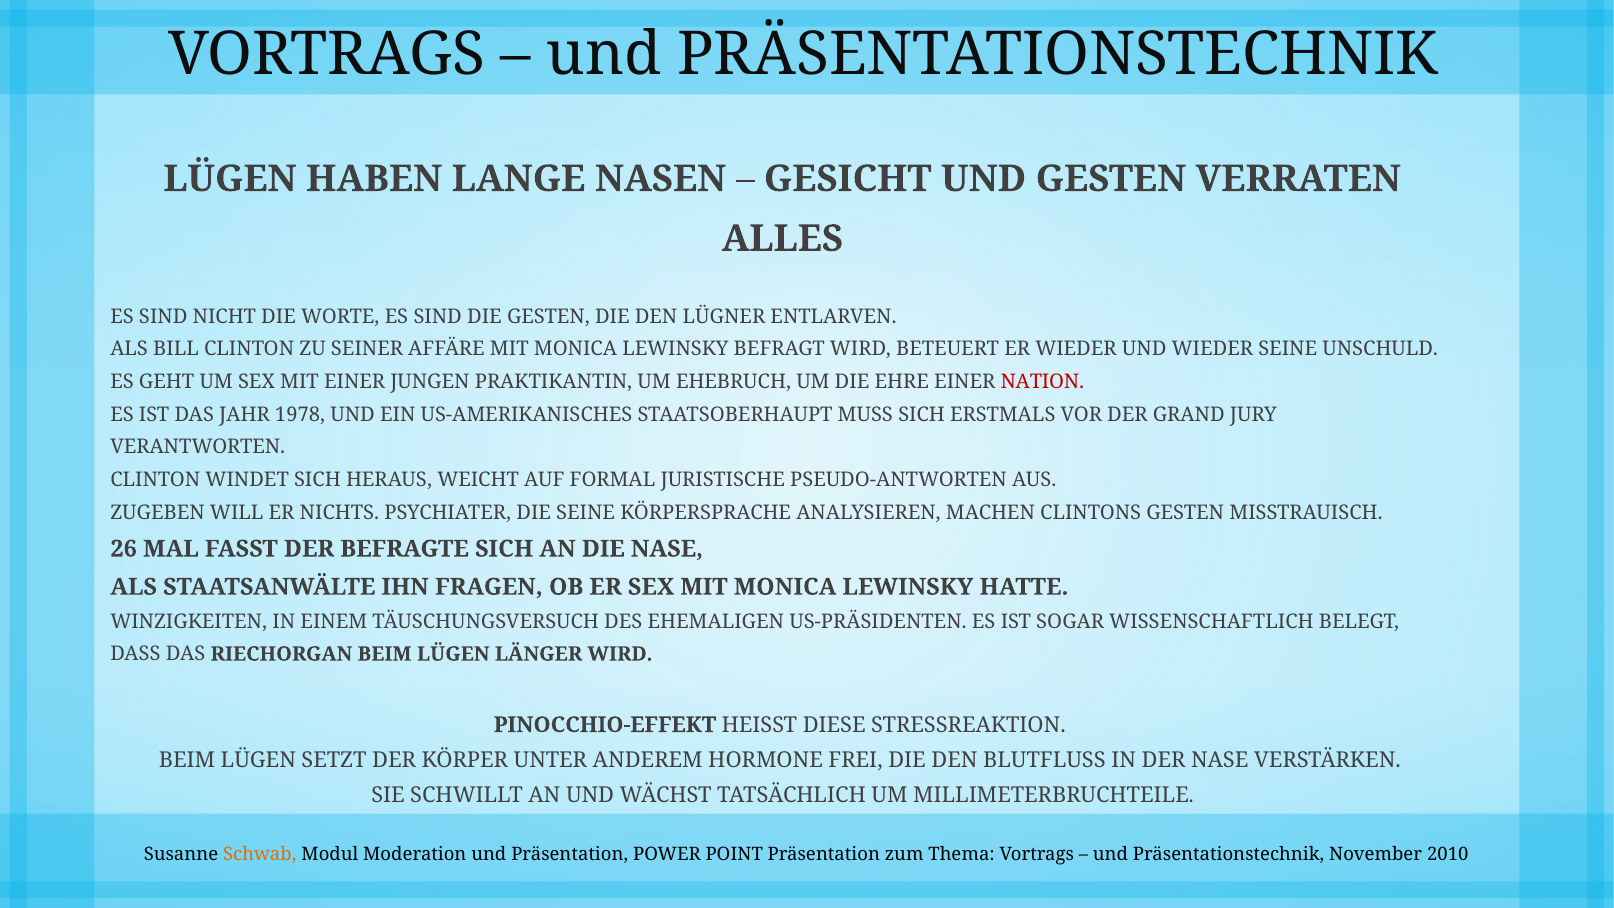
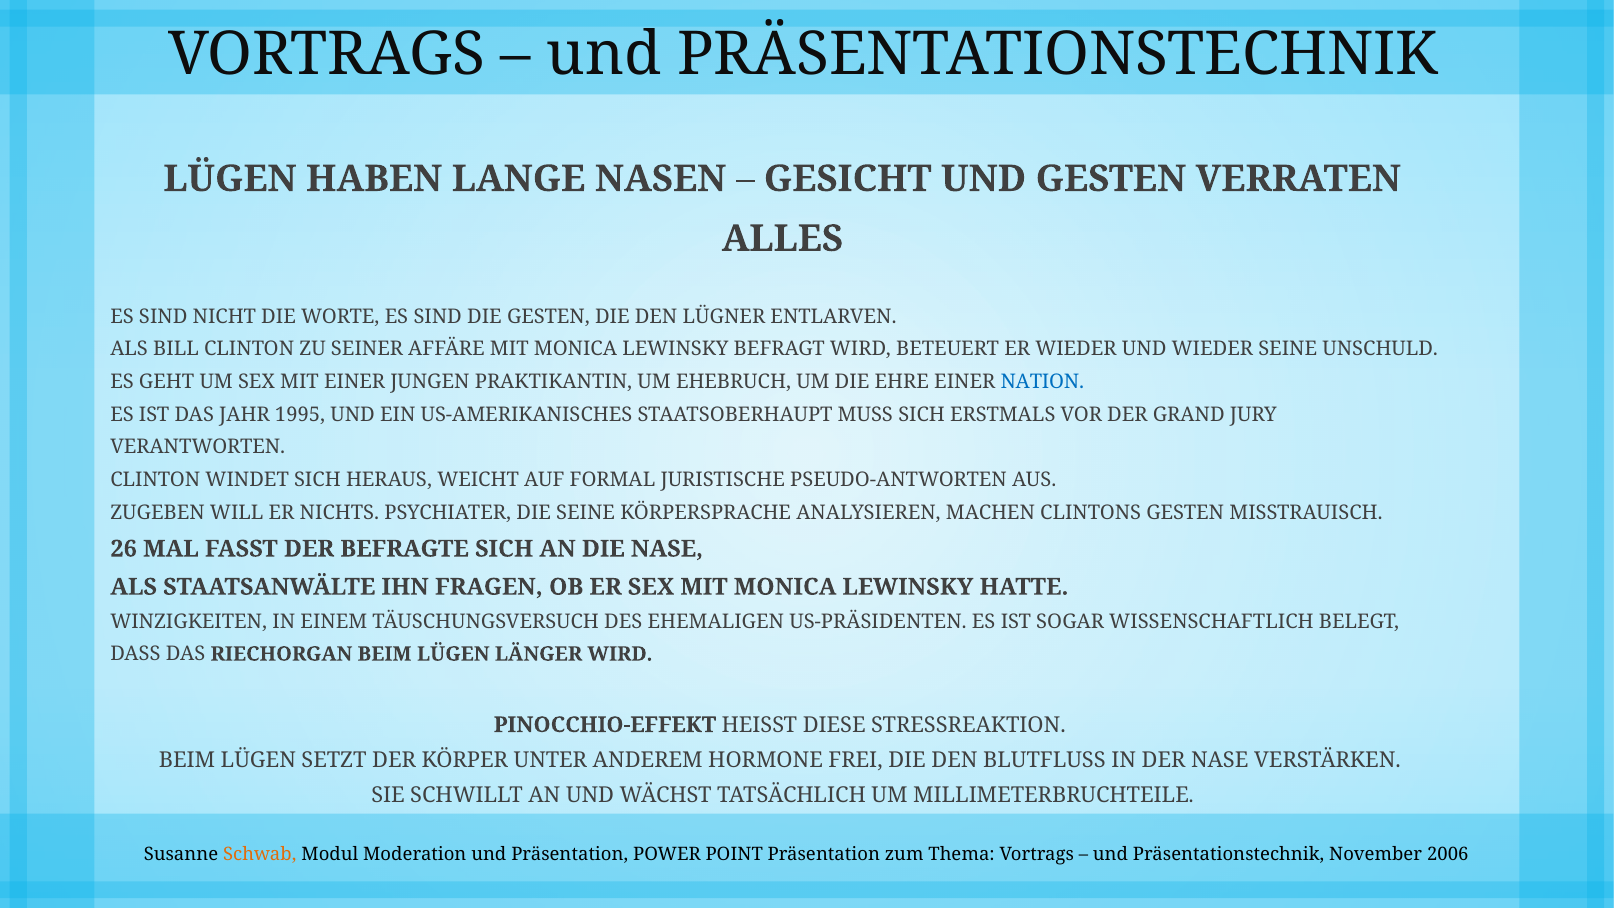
NATION colour: red -> blue (1042, 382)
1978: 1978 -> 1995 (300, 414)
2010: 2010 -> 2006 (1448, 854)
